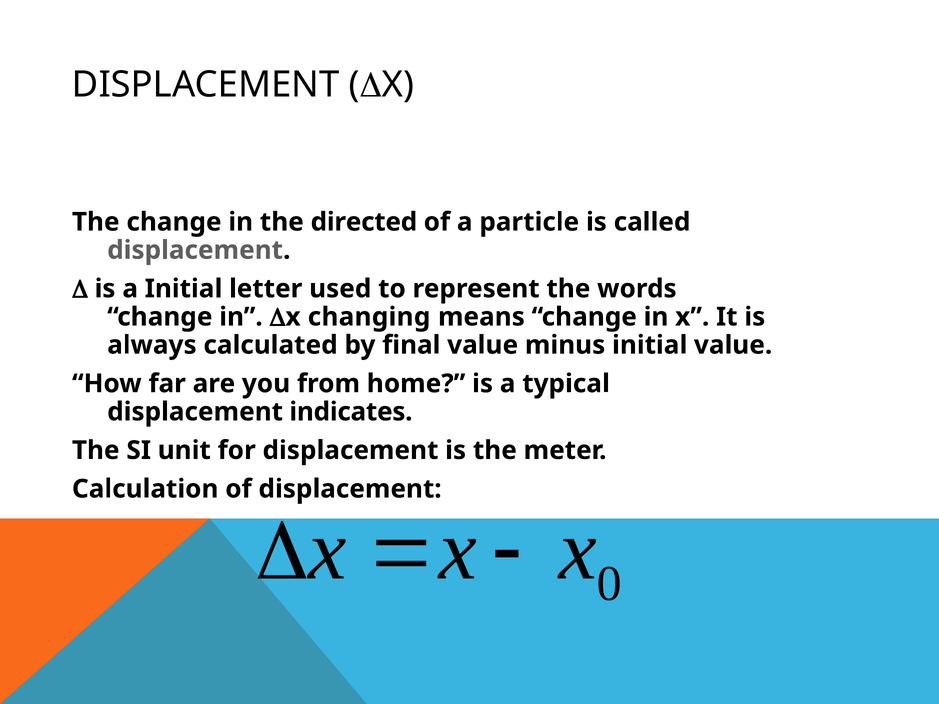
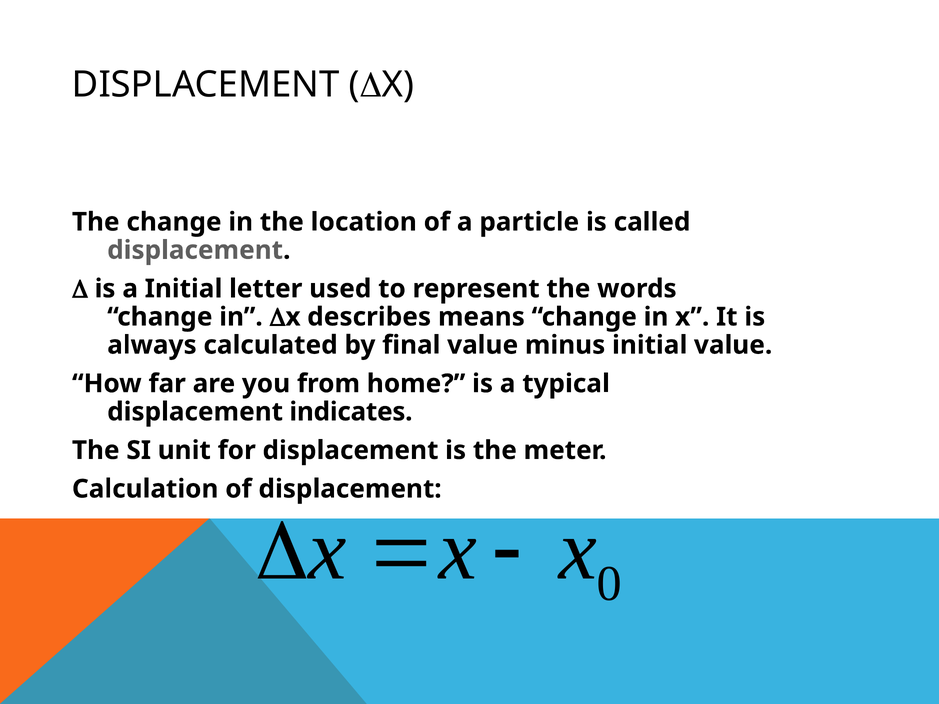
directed: directed -> location (364, 222)
changing: changing -> describes (369, 317)
